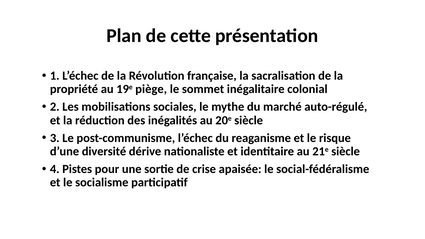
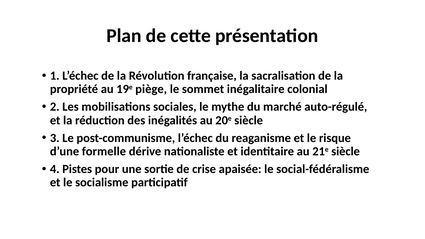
diversité: diversité -> formelle (104, 151)
